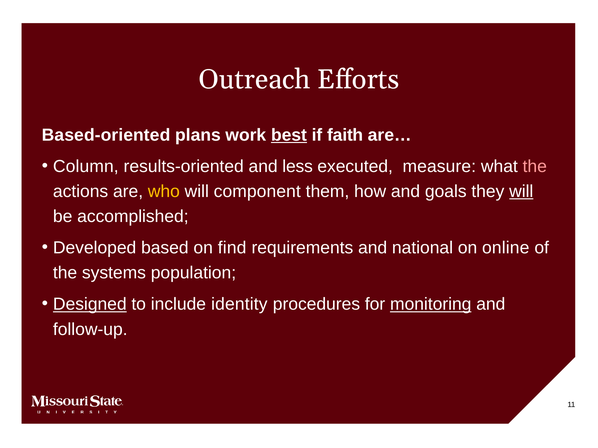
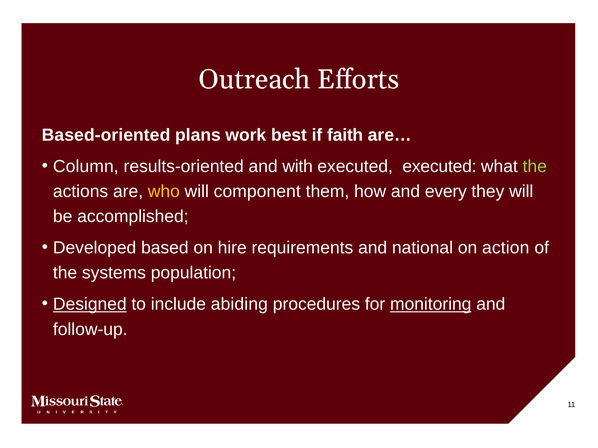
best underline: present -> none (289, 135)
less: less -> with (298, 167)
executed measure: measure -> executed (439, 167)
the colour: pink -> light green (535, 167)
goals: goals -> every (446, 192)
will underline: present -> none (521, 192)
find: find -> hire (232, 248)
online: online -> action (506, 248)
identity: identity -> abiding (239, 305)
